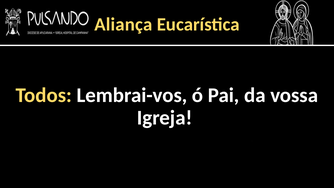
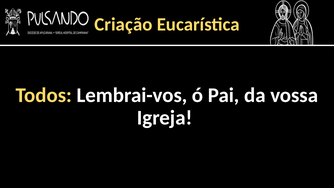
Aliança: Aliança -> Criação (123, 24)
